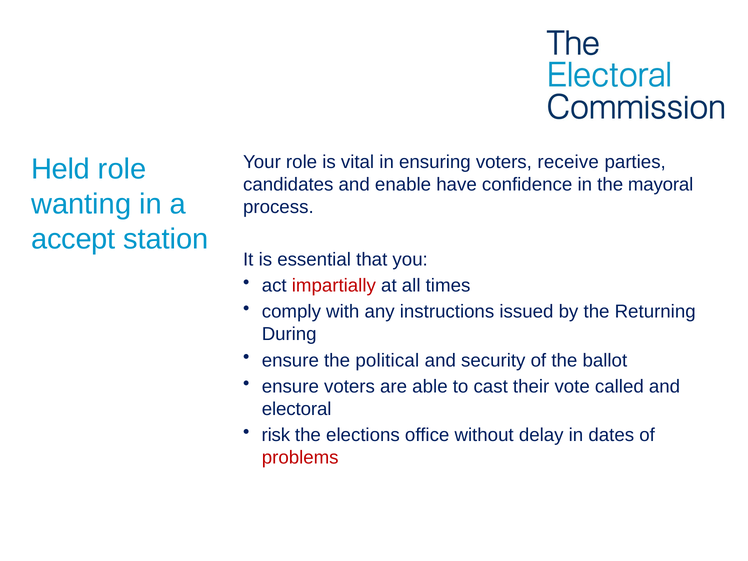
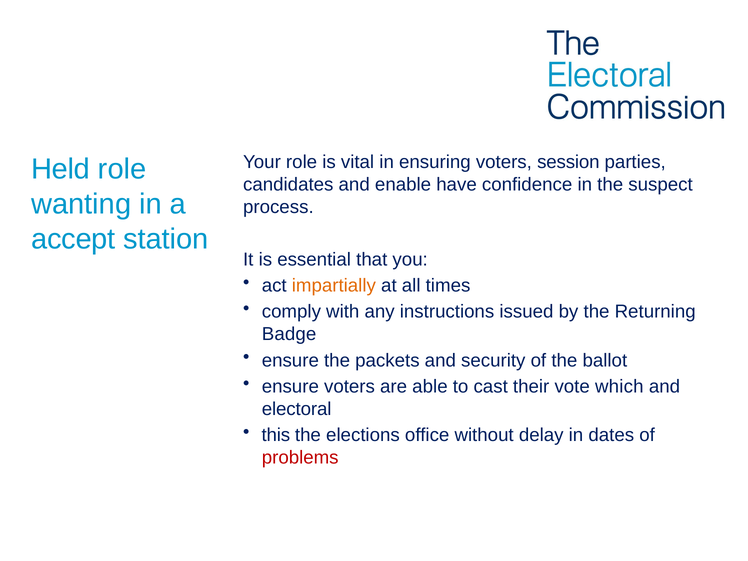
receive: receive -> session (568, 162)
mayoral: mayoral -> suspect (661, 185)
impartially colour: red -> orange (334, 286)
During: During -> Badge (289, 334)
political: political -> packets (387, 360)
called: called -> which (619, 387)
risk: risk -> this (276, 435)
